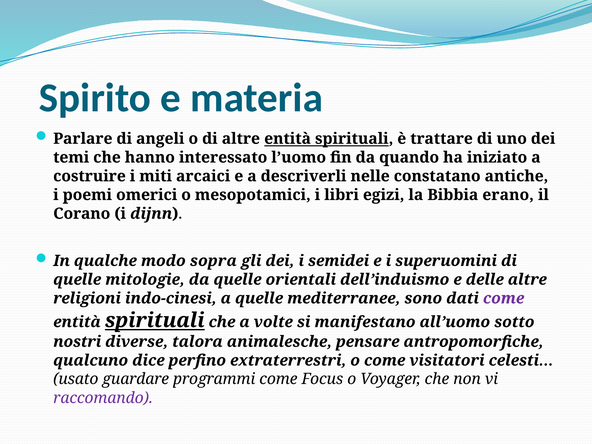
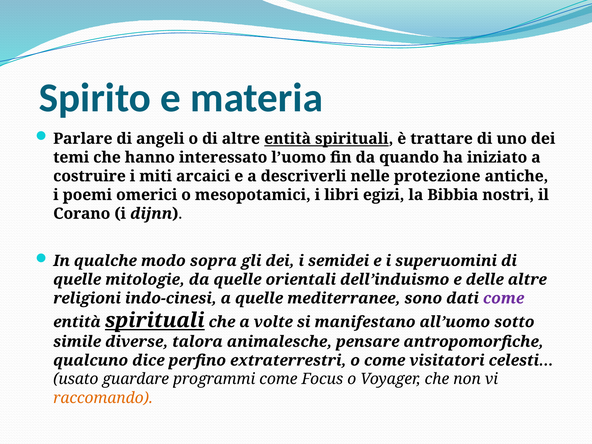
constatano: constatano -> protezione (437, 176)
erano: erano -> nostri (508, 195)
nostri: nostri -> simile (77, 342)
raccomando colour: purple -> orange (103, 398)
